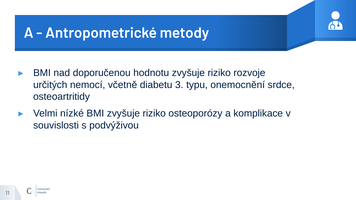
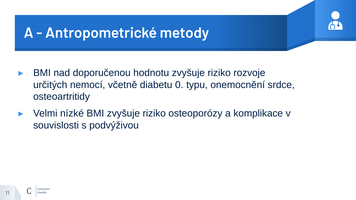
3: 3 -> 0 (179, 85)
